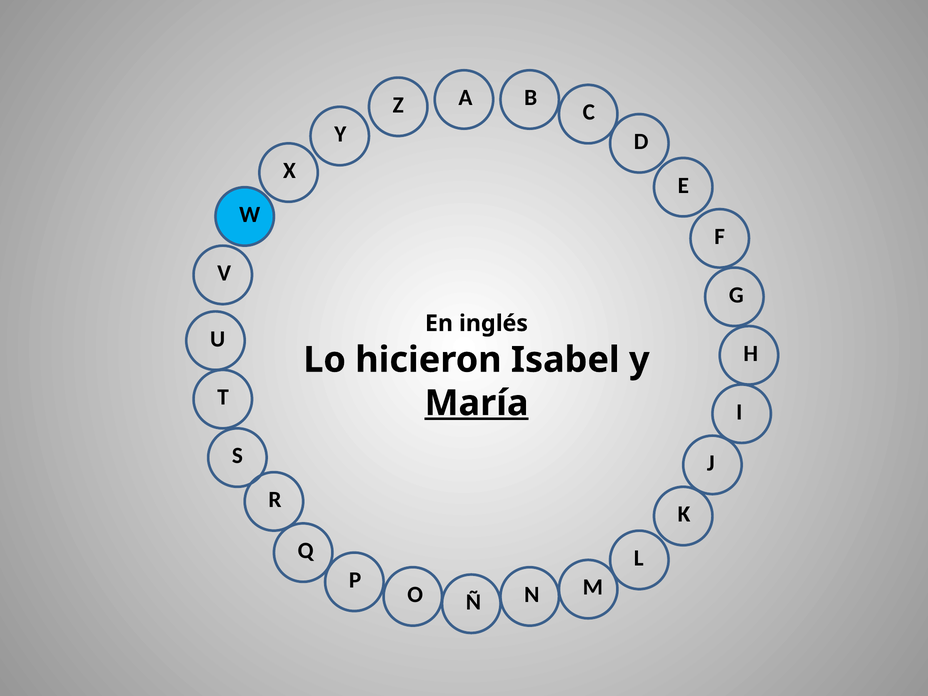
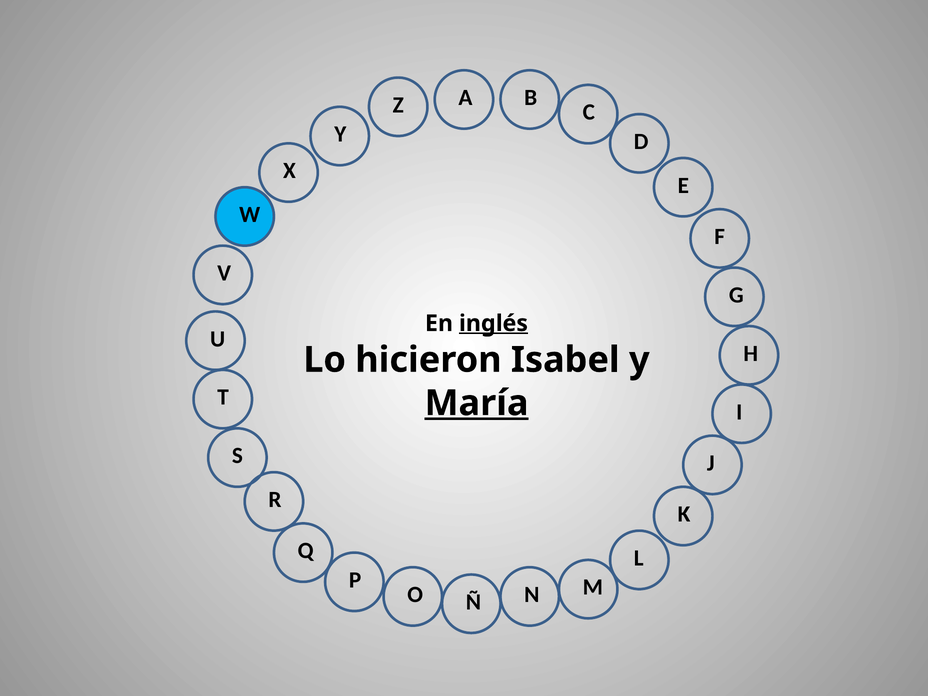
inglés underline: none -> present (493, 323)
